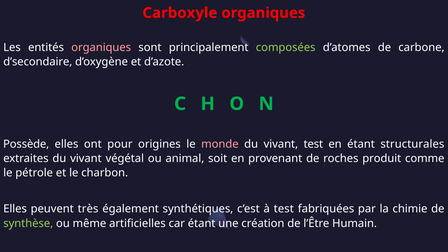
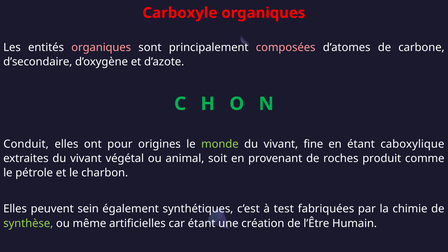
composées colour: light green -> pink (286, 48)
Possède: Possède -> Conduit (26, 144)
monde colour: pink -> light green (220, 144)
vivant test: test -> fine (313, 144)
structurales: structurales -> caboxylique (412, 144)
très: très -> sein (88, 209)
